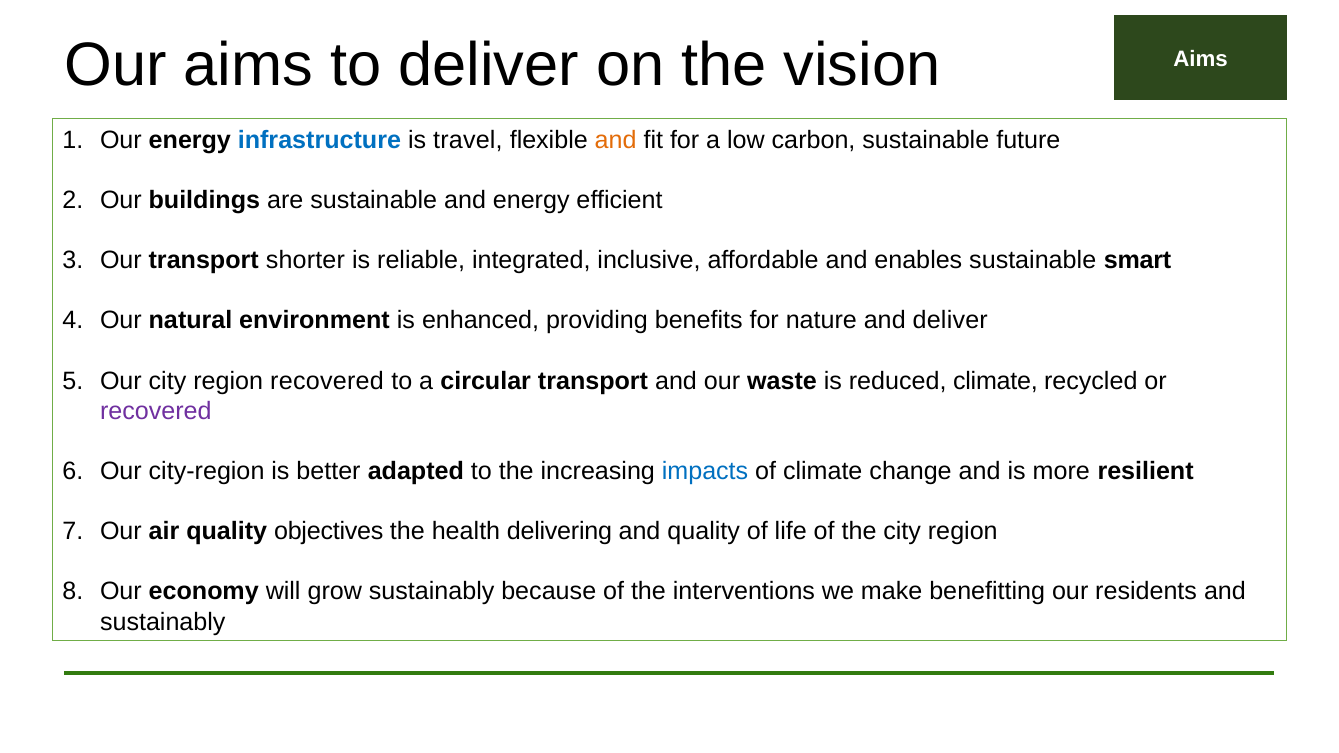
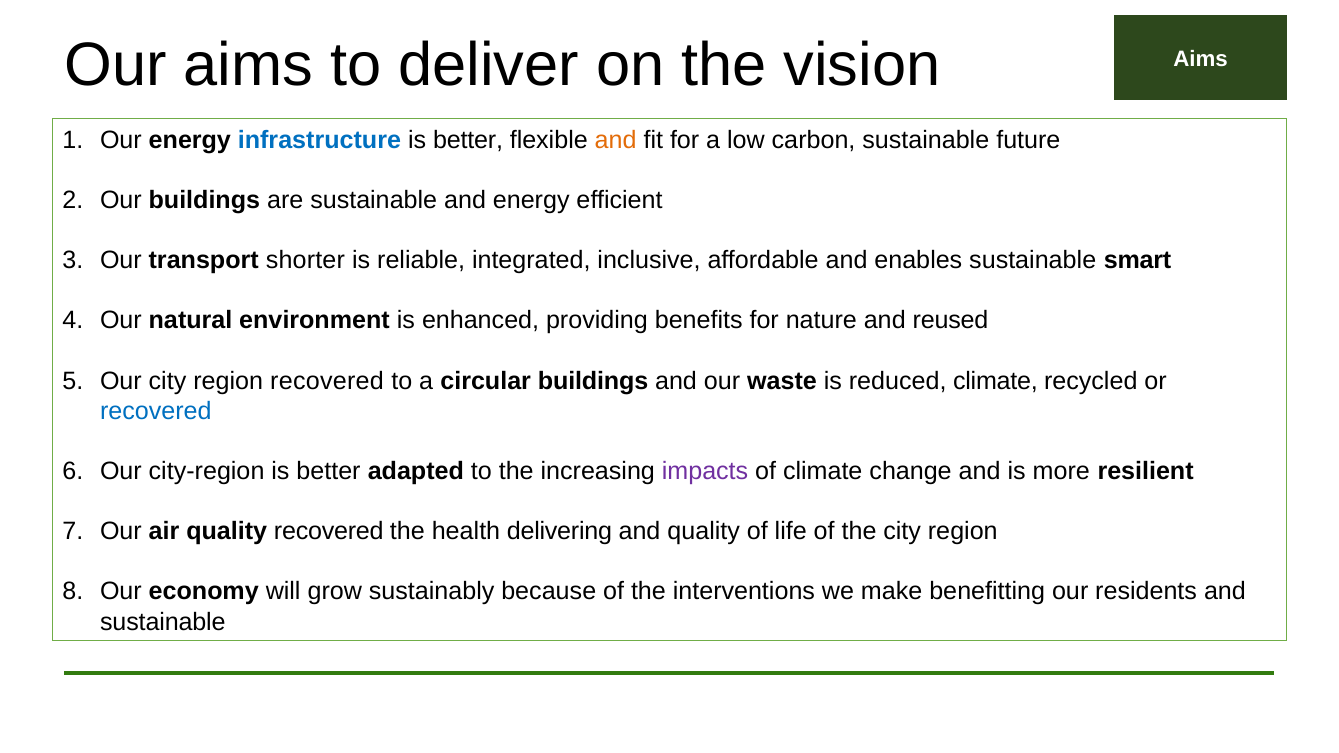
travel: travel -> better (468, 140)
and deliver: deliver -> reused (950, 321)
circular transport: transport -> buildings (593, 381)
recovered colour: purple -> blue (156, 411)
impacts colour: blue -> purple (705, 471)
quality objectives: objectives -> recovered (329, 532)
sustainably: sustainably -> sustainable (163, 622)
